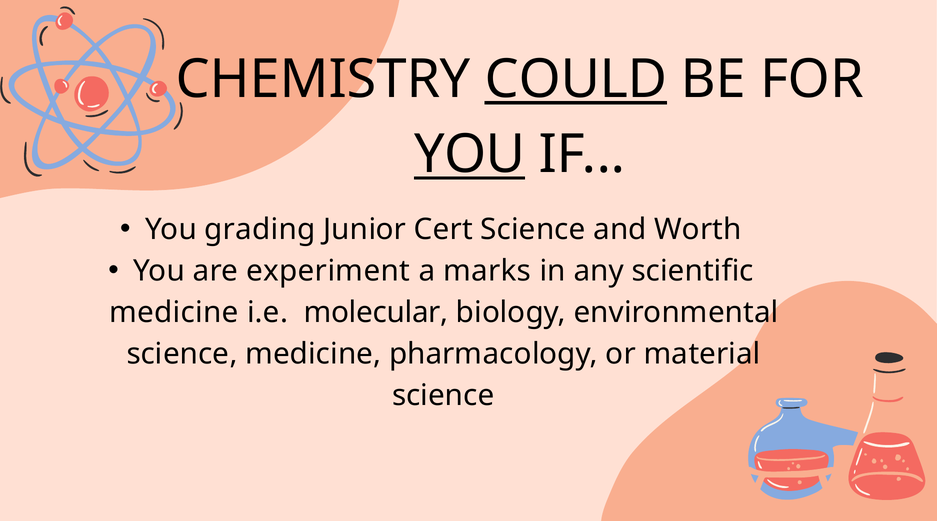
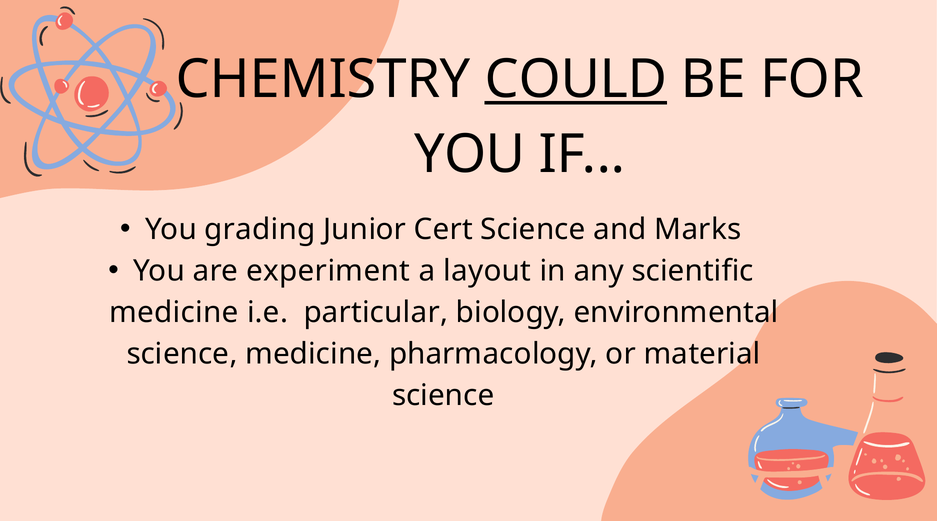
YOU underline: present -> none (470, 155)
Worth: Worth -> Marks (698, 230)
marks: marks -> layout (487, 271)
molecular: molecular -> particular (376, 312)
